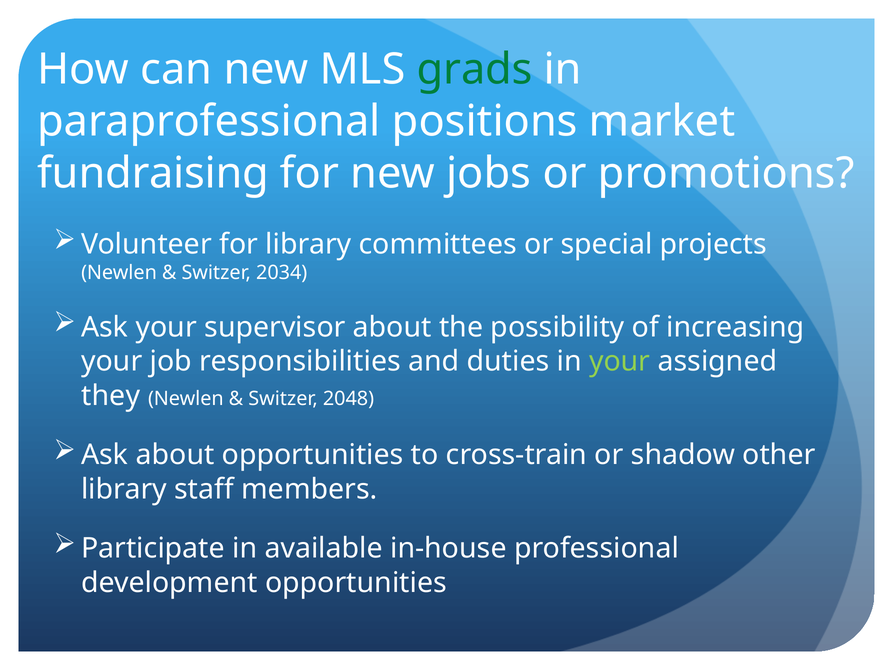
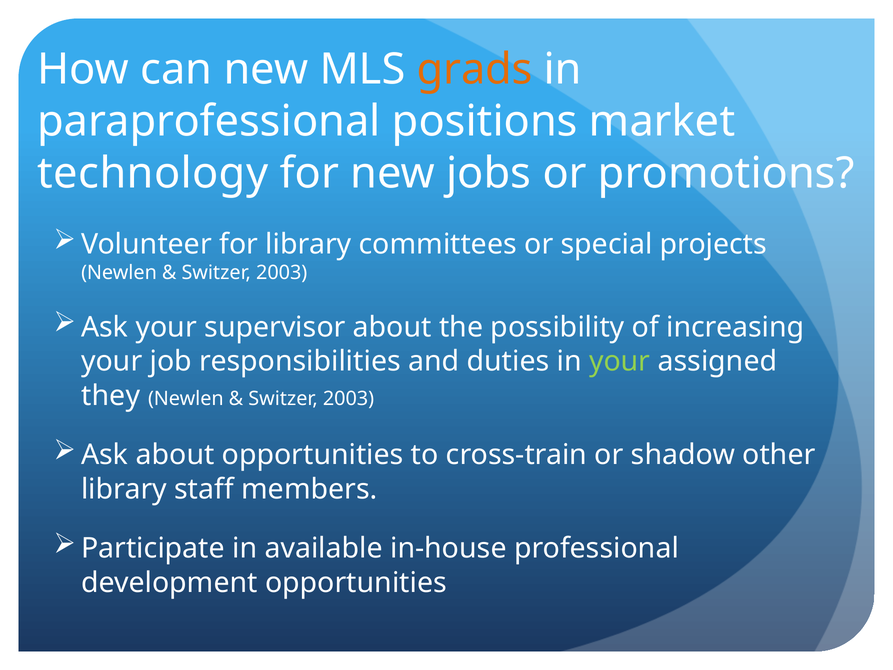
grads colour: green -> orange (475, 69)
fundraising: fundraising -> technology (153, 173)
2034: 2034 -> 2003 (282, 273)
2048: 2048 -> 2003 (349, 399)
